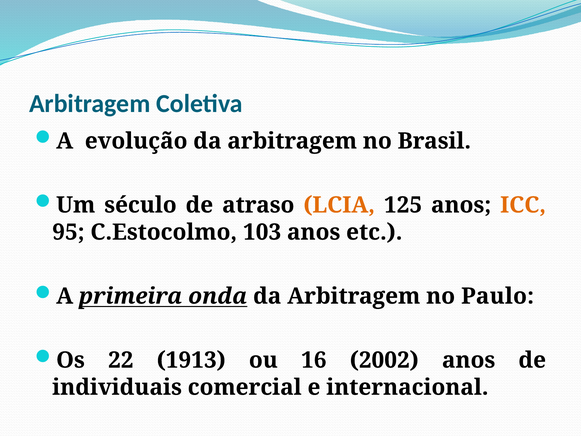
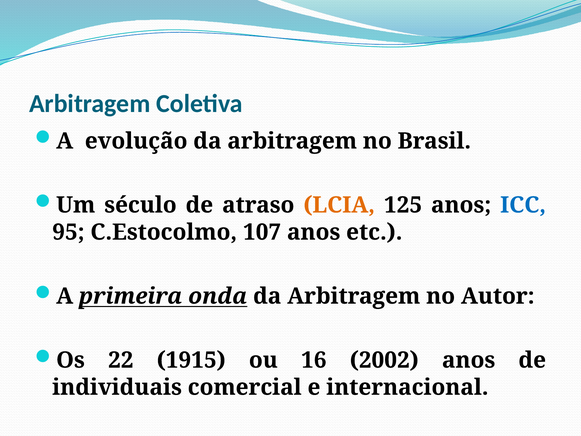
ICC colour: orange -> blue (523, 205)
103: 103 -> 107 (262, 232)
Paulo: Paulo -> Autor (498, 296)
1913: 1913 -> 1915 (191, 360)
